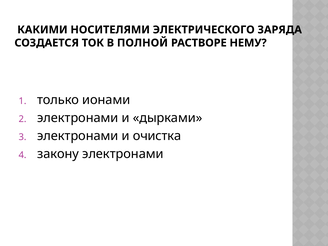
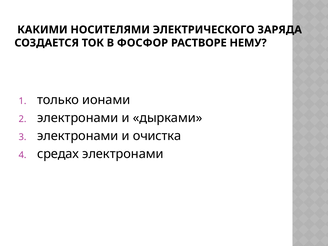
ПОЛНОЙ: ПОЛНОЙ -> ФОСФОР (142, 43)
закону: закону -> средах (58, 154)
